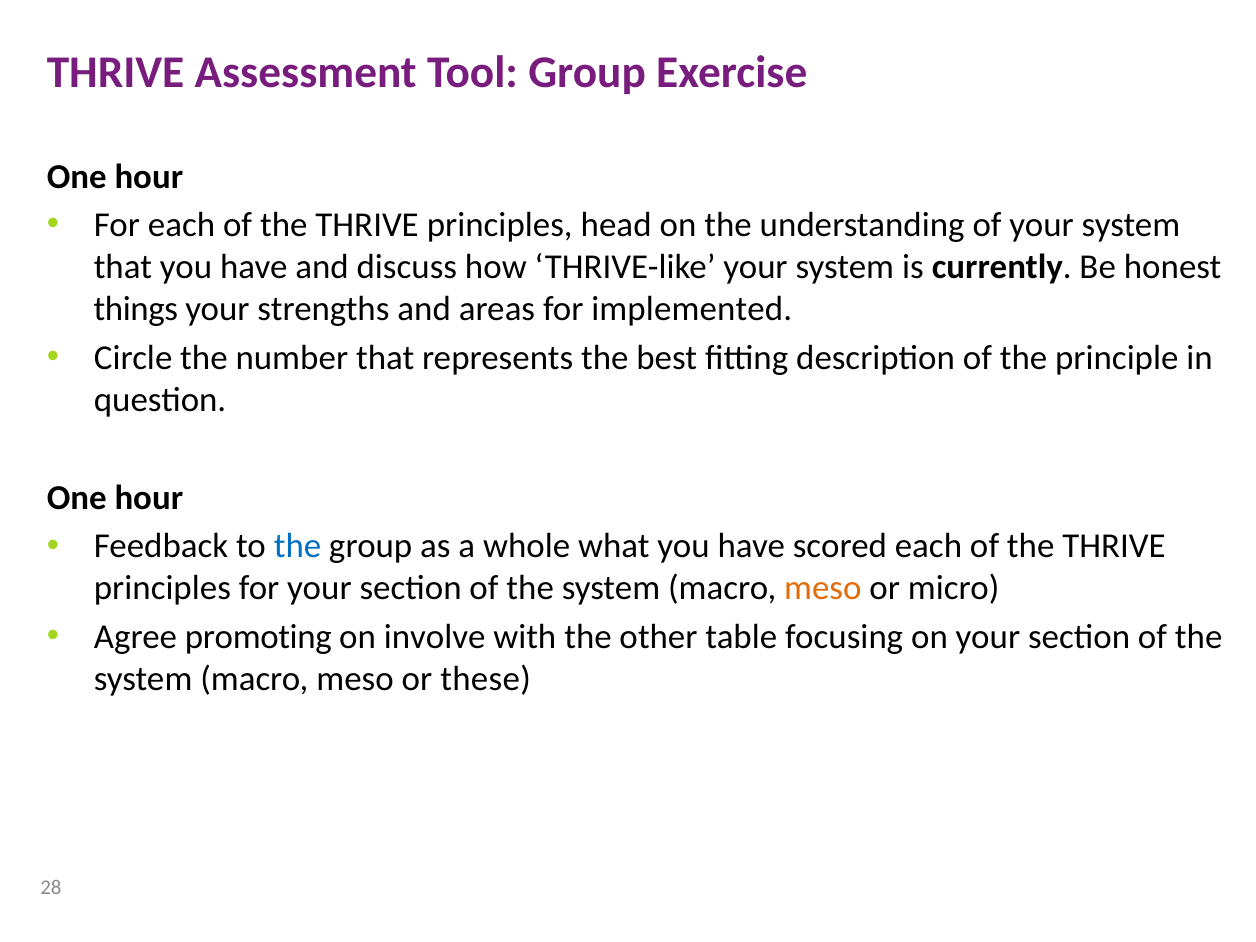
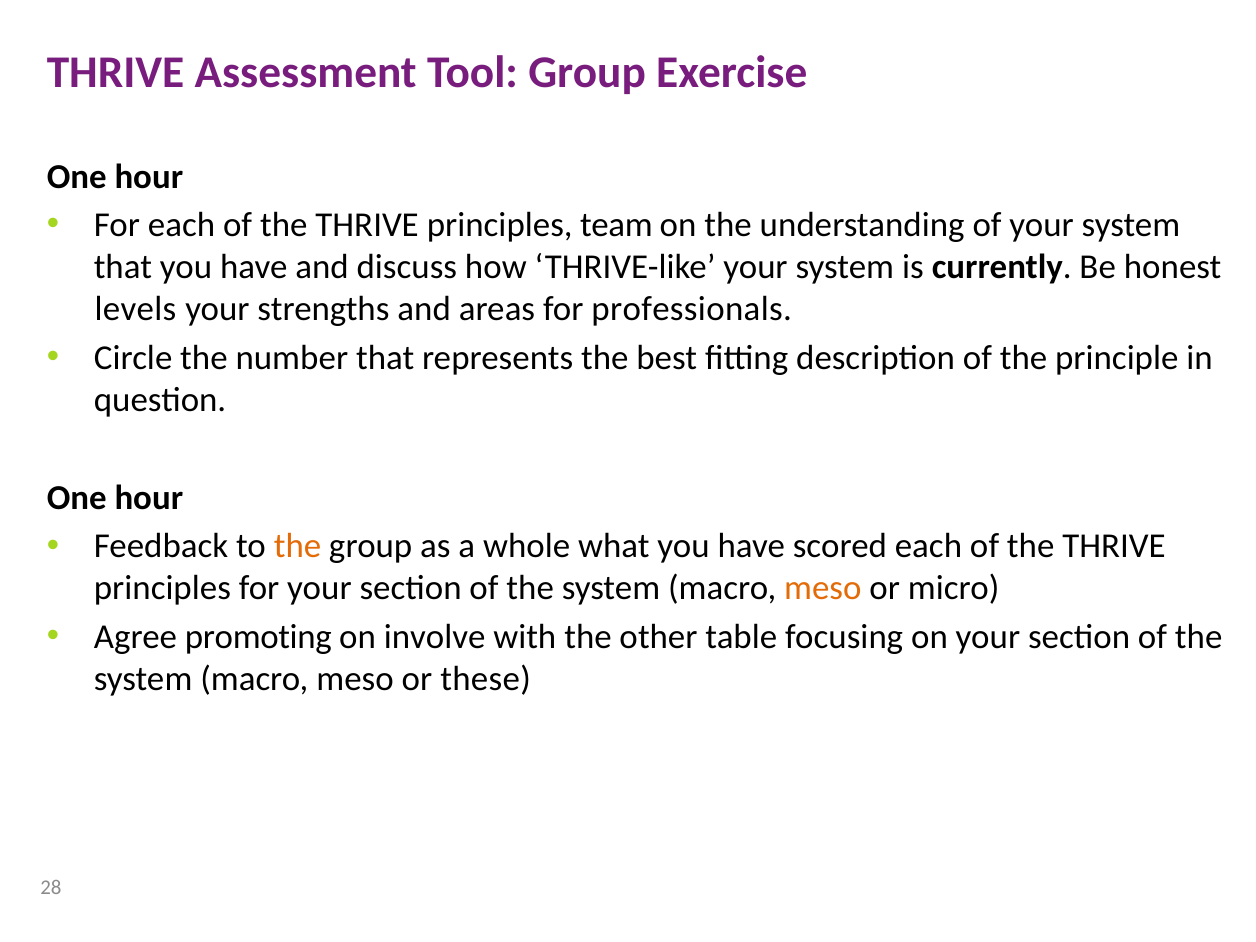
head: head -> team (616, 225)
things: things -> levels (135, 309)
implemented: implemented -> professionals (692, 309)
the colour: blue -> orange (298, 546)
